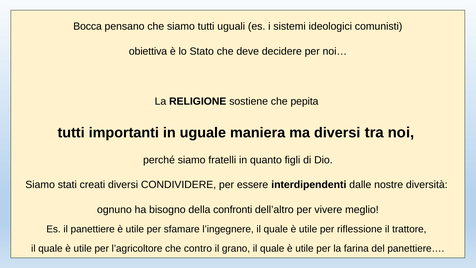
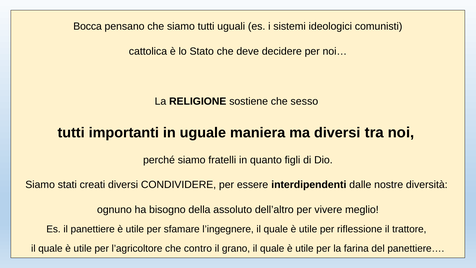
obiettiva: obiettiva -> cattolica (148, 51)
pepita: pepita -> sesso (304, 101)
confronti: confronti -> assoluto (233, 210)
